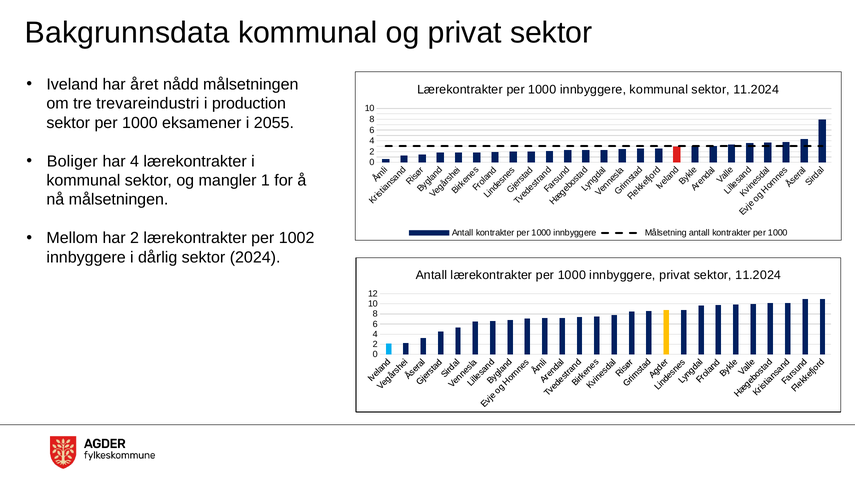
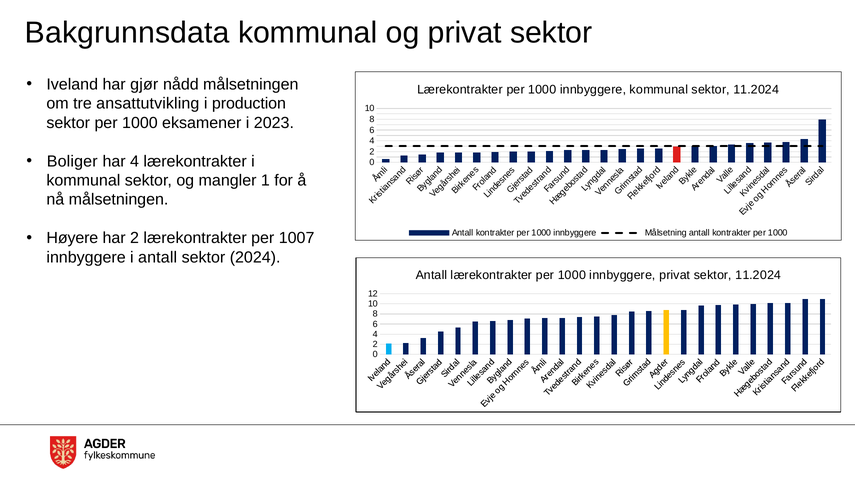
året: året -> gjør (144, 84)
trevareindustri: trevareindustri -> ansattutvikling (148, 103)
2055: 2055 -> 2023 (274, 123)
Mellom: Mellom -> Høyere (72, 238)
1002: 1002 -> 1007 (297, 238)
i dårlig: dårlig -> antall (158, 257)
